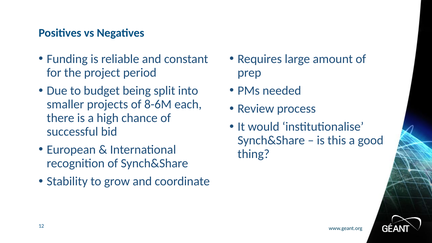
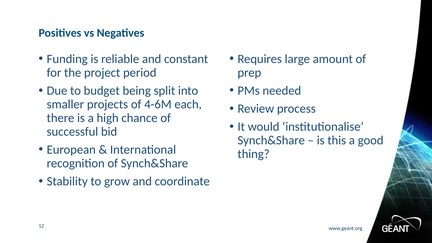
8-6M: 8-6M -> 4-6M (158, 104)
